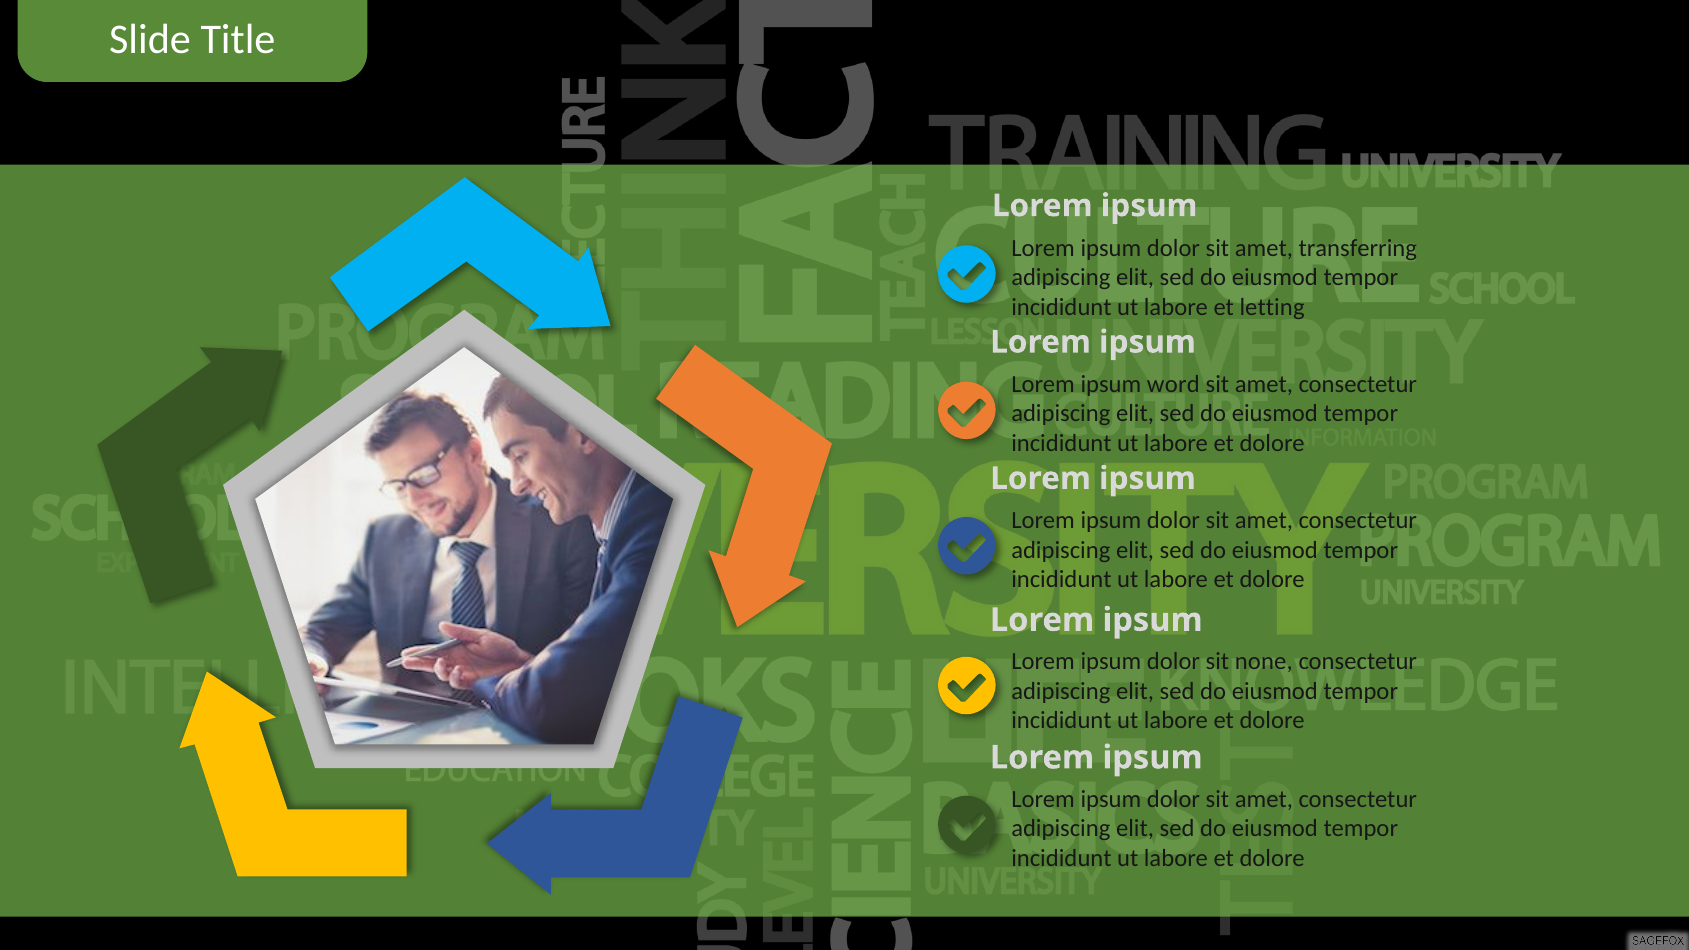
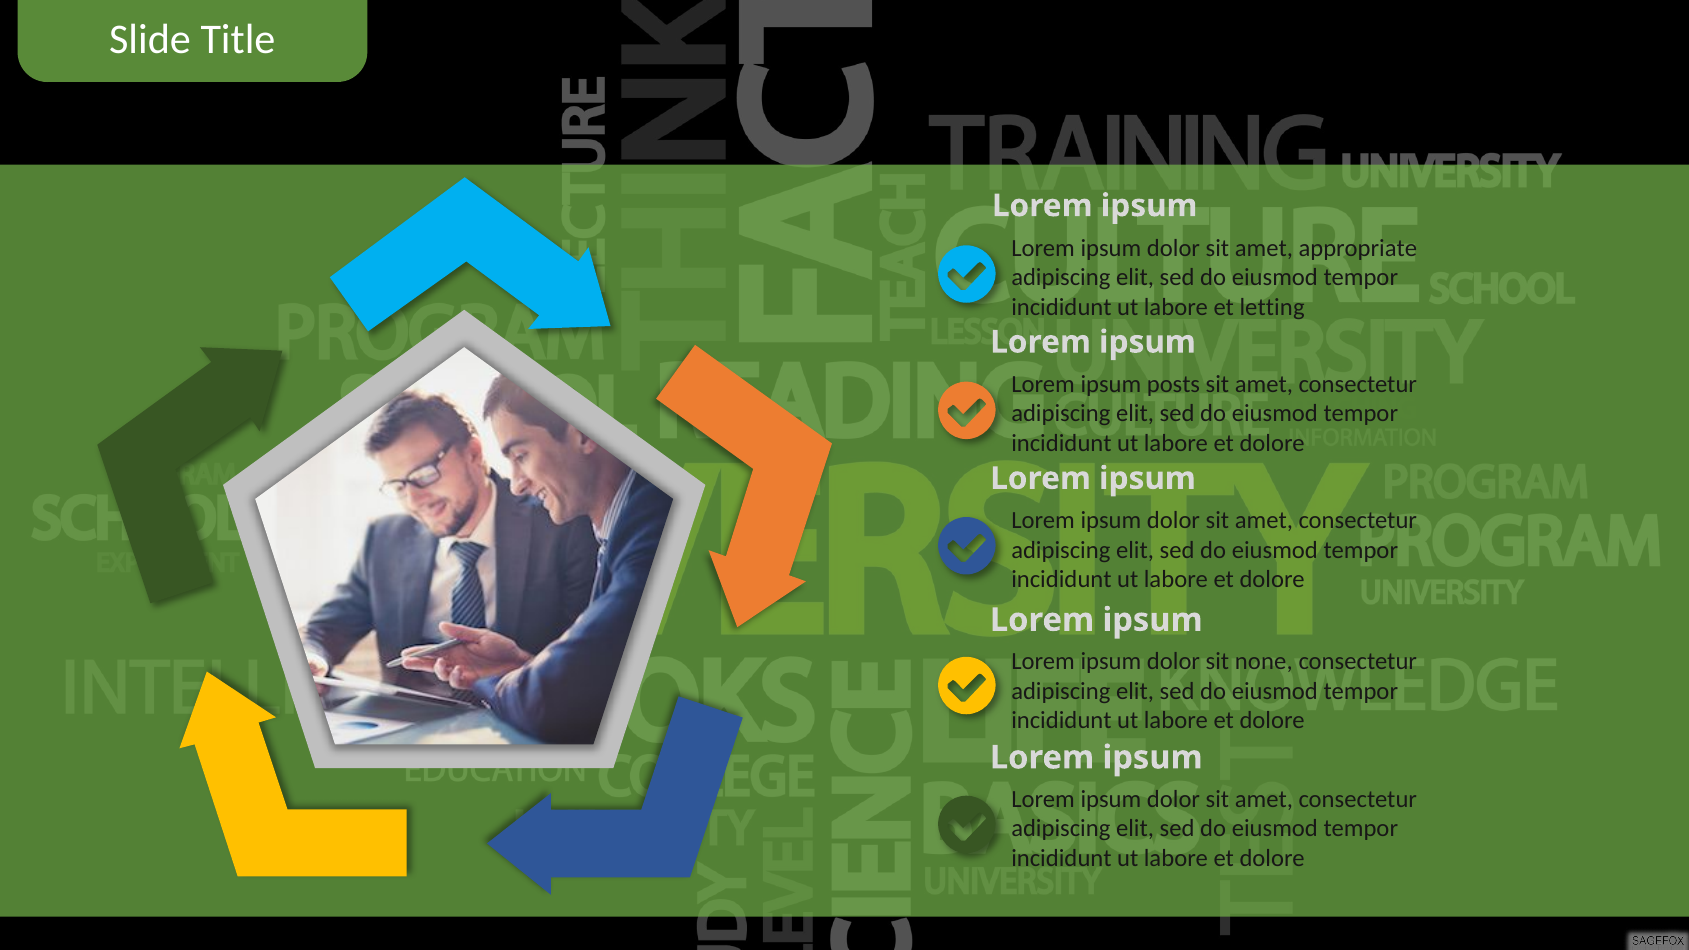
transferring: transferring -> appropriate (1358, 248)
word: word -> posts (1174, 384)
